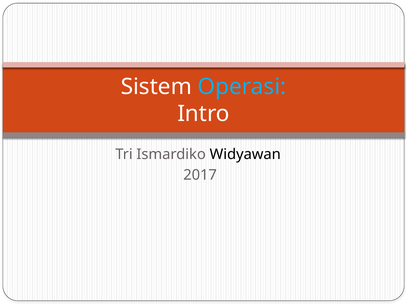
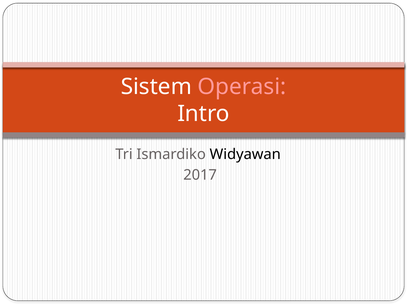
Operasi colour: light blue -> pink (242, 87)
